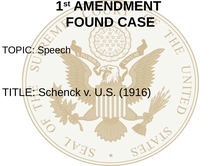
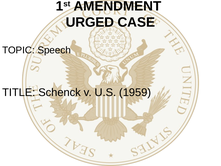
FOUND: FOUND -> URGED (90, 22)
1916: 1916 -> 1959 (135, 92)
